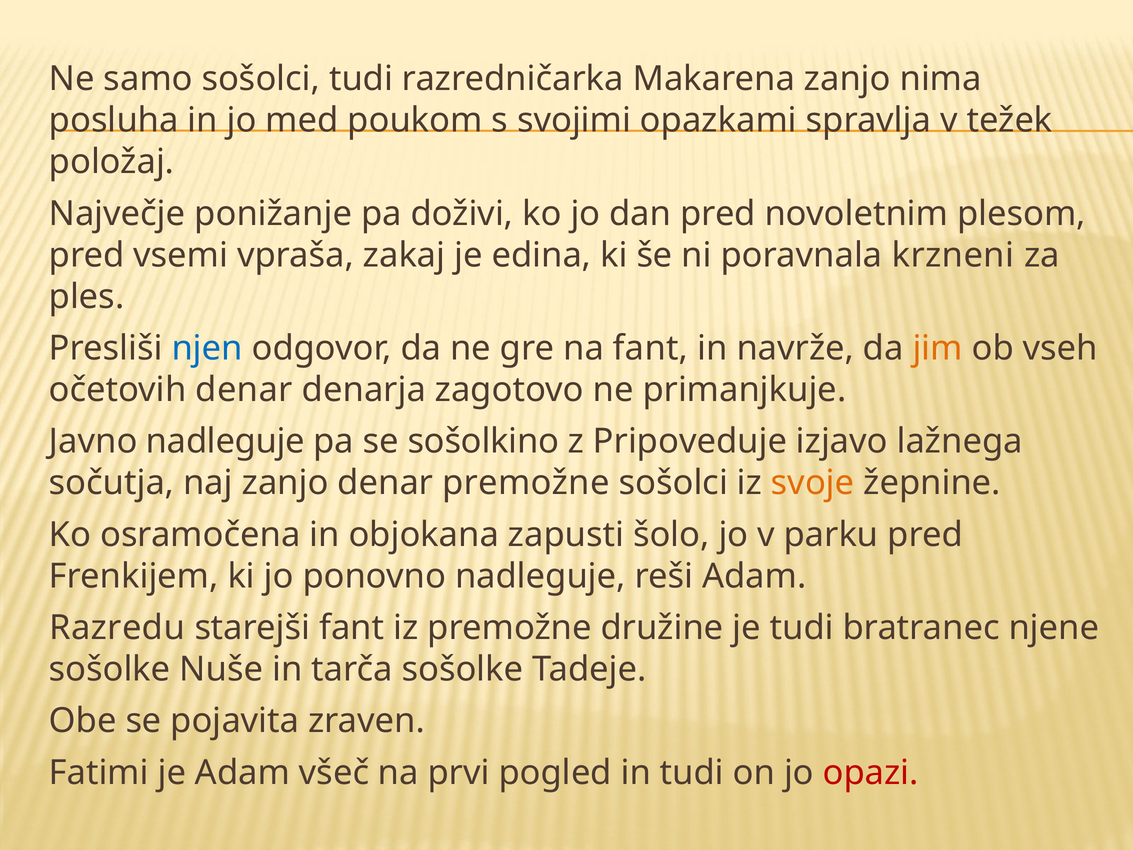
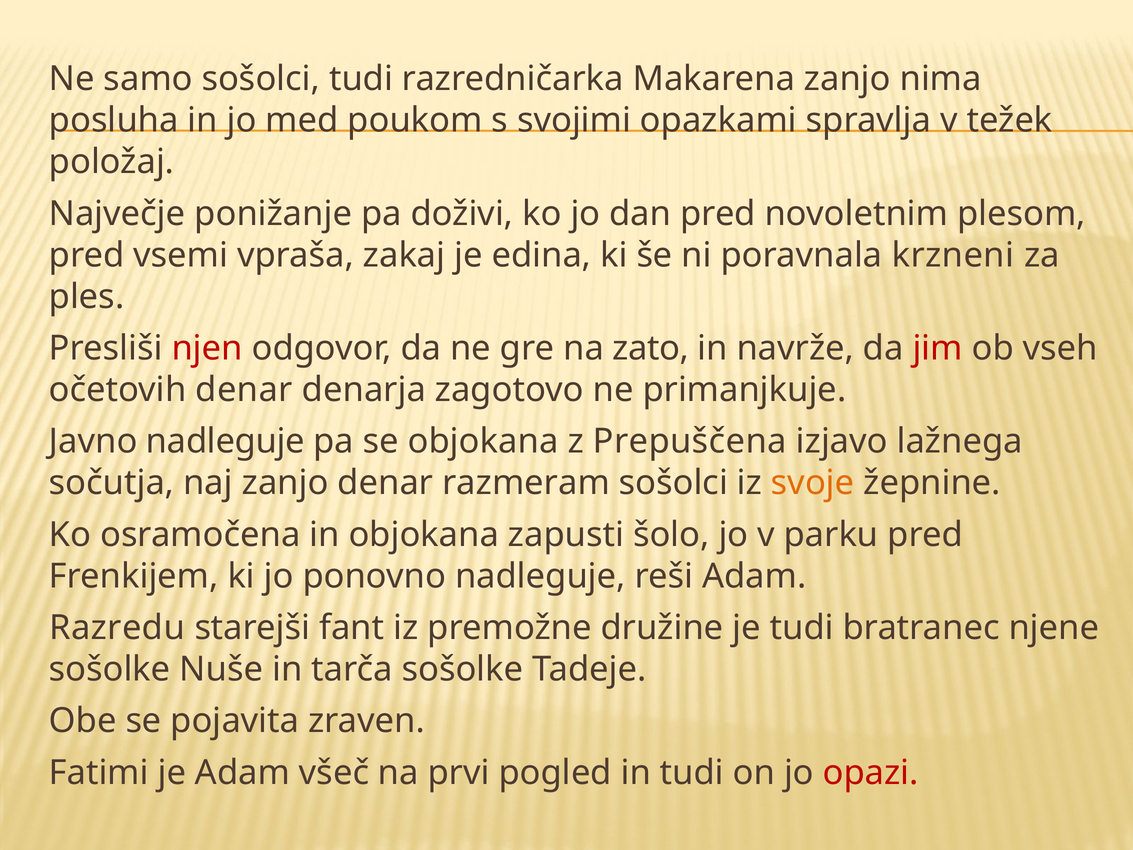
njen colour: blue -> red (207, 348)
na fant: fant -> zato (651, 348)
jim colour: orange -> red (938, 348)
se sošolkino: sošolkino -> objokana (483, 441)
Pripoveduje: Pripoveduje -> Prepuščena (690, 441)
denar premožne: premožne -> razmeram (526, 483)
